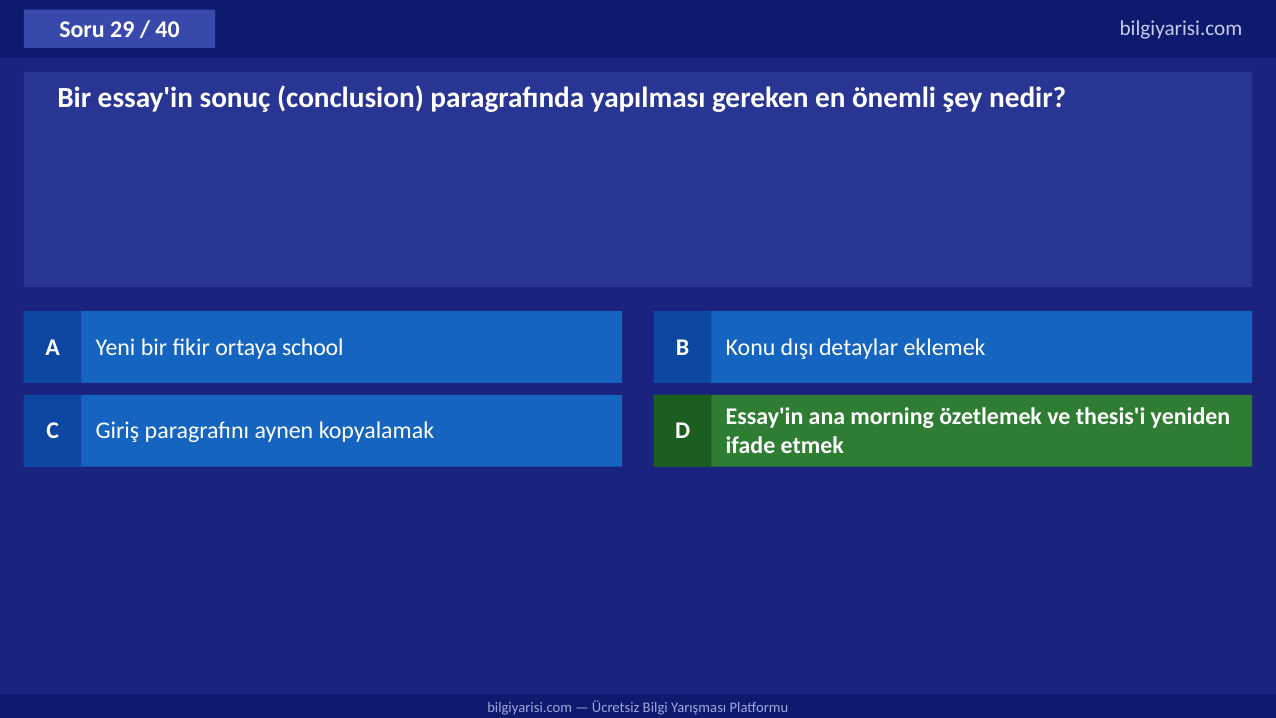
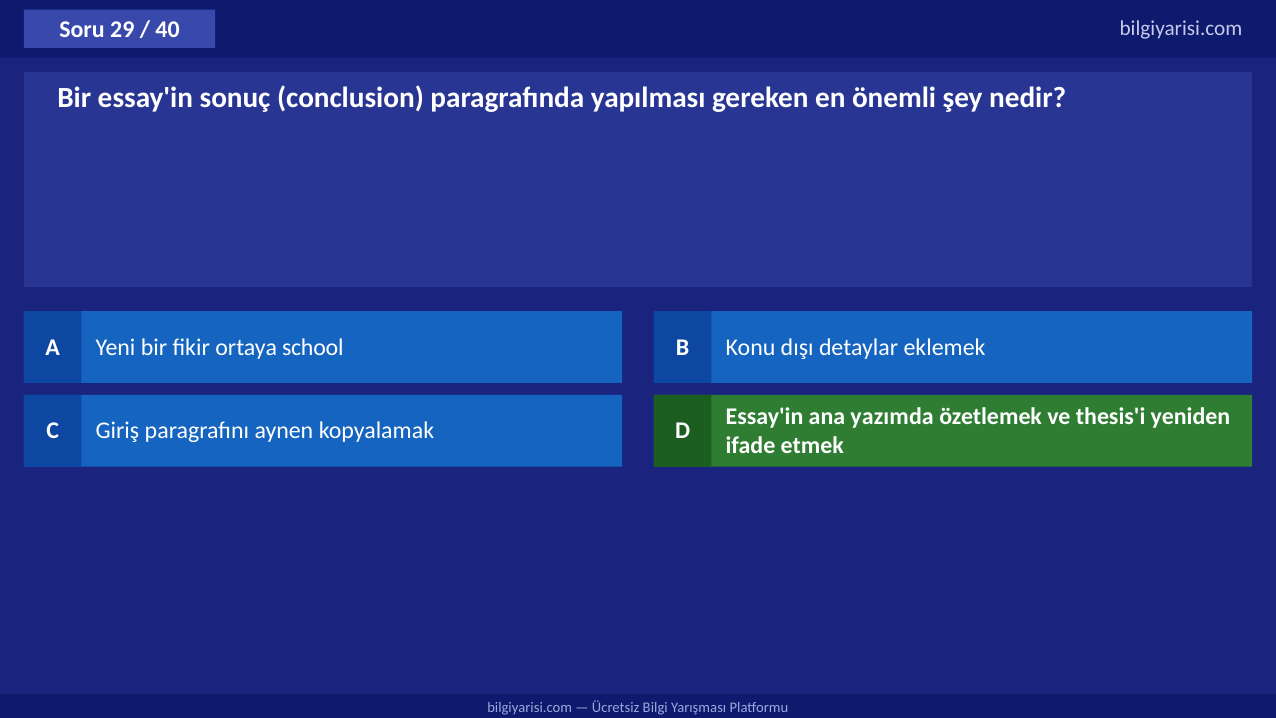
morning: morning -> yazımda (892, 416)
